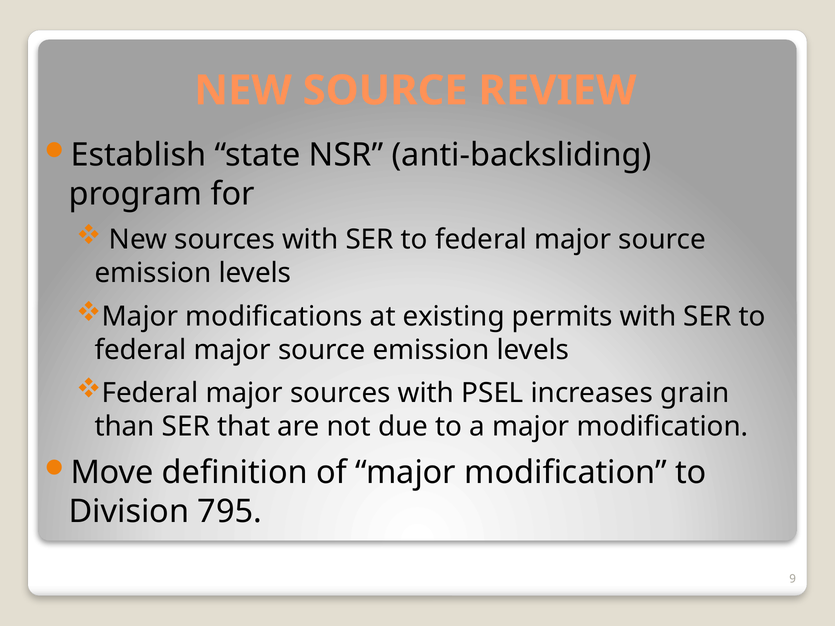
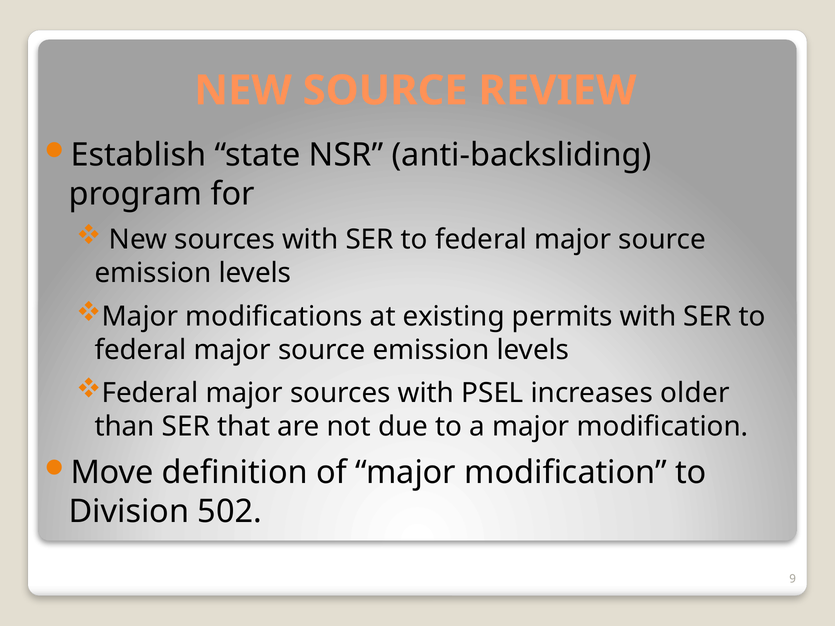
grain: grain -> older (695, 393)
795: 795 -> 502 (230, 512)
